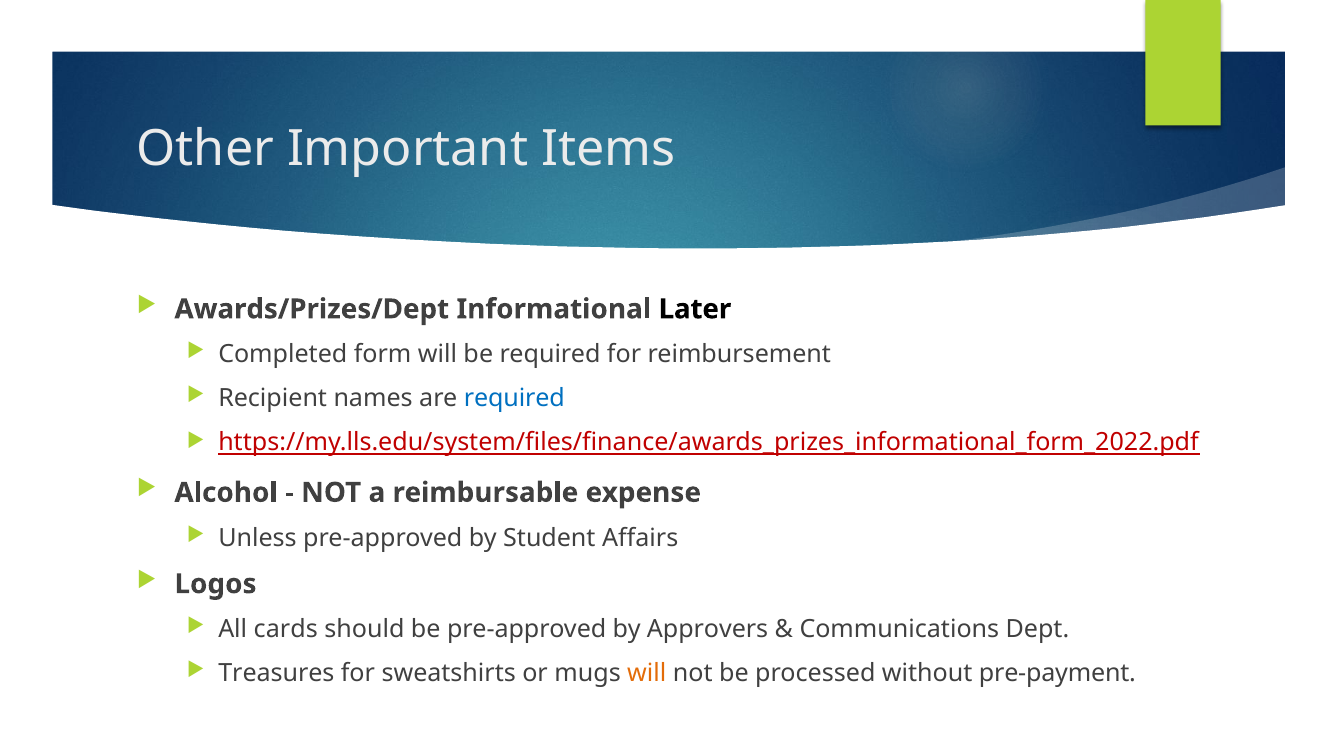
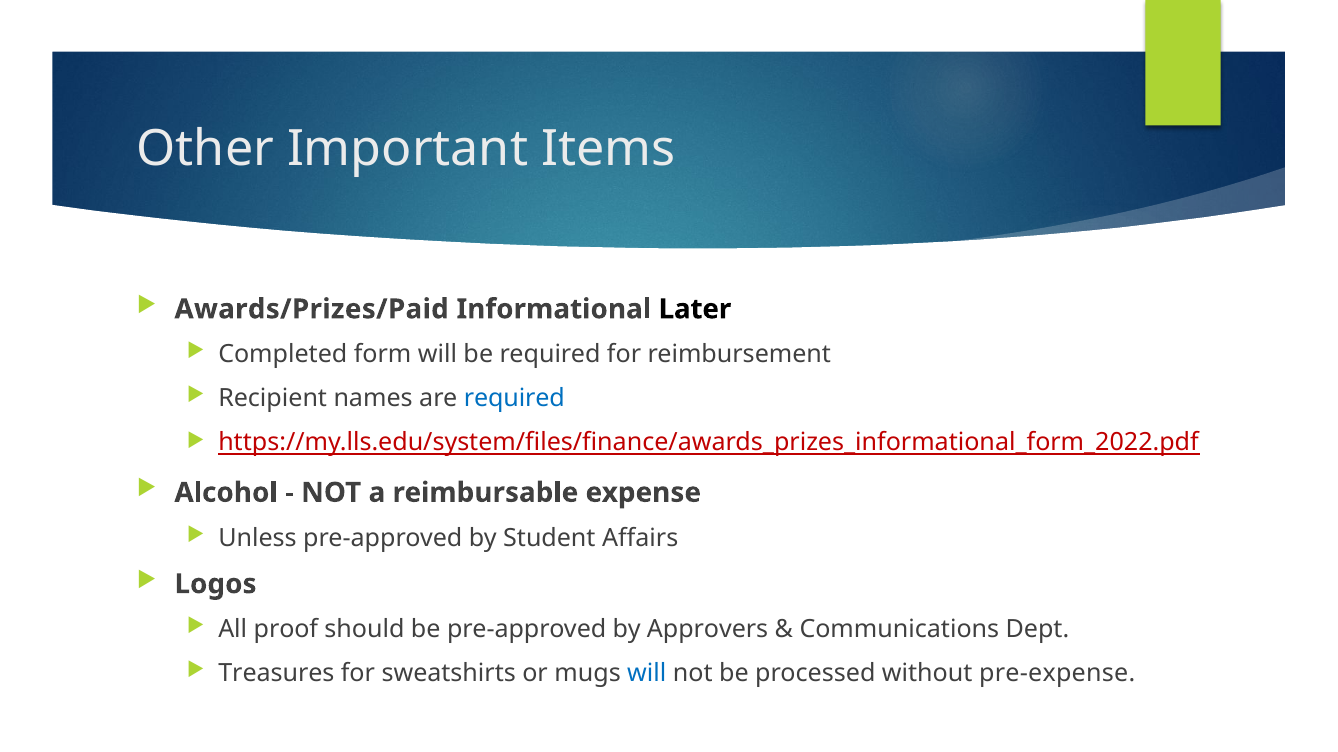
Awards/Prizes/Dept: Awards/Prizes/Dept -> Awards/Prizes/Paid (312, 309)
cards: cards -> proof (286, 630)
will colour: orange -> blue (647, 674)
pre-payment: pre-payment -> pre-expense (1057, 674)
